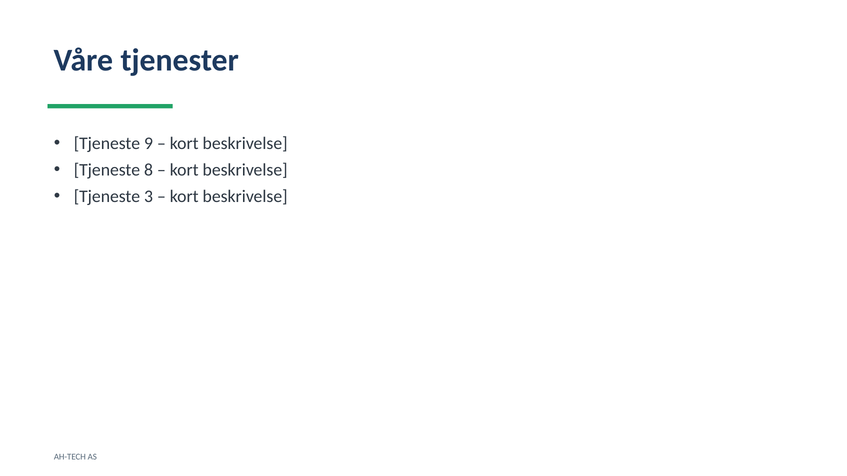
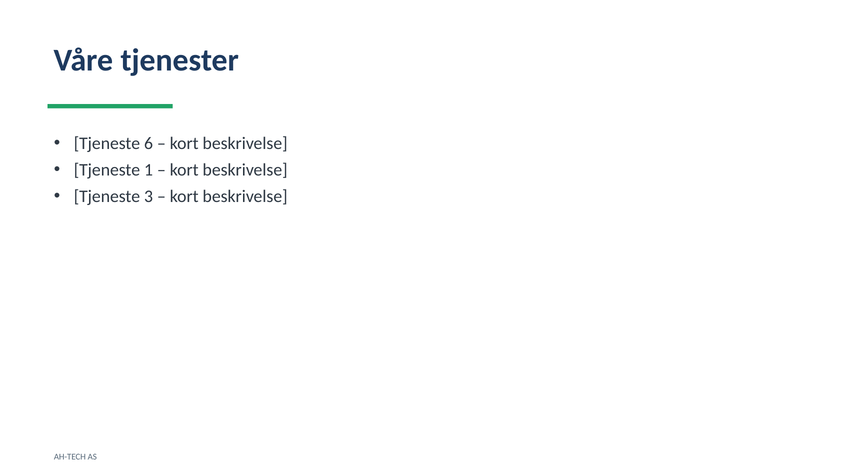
9: 9 -> 6 (148, 143)
8: 8 -> 1 (148, 170)
